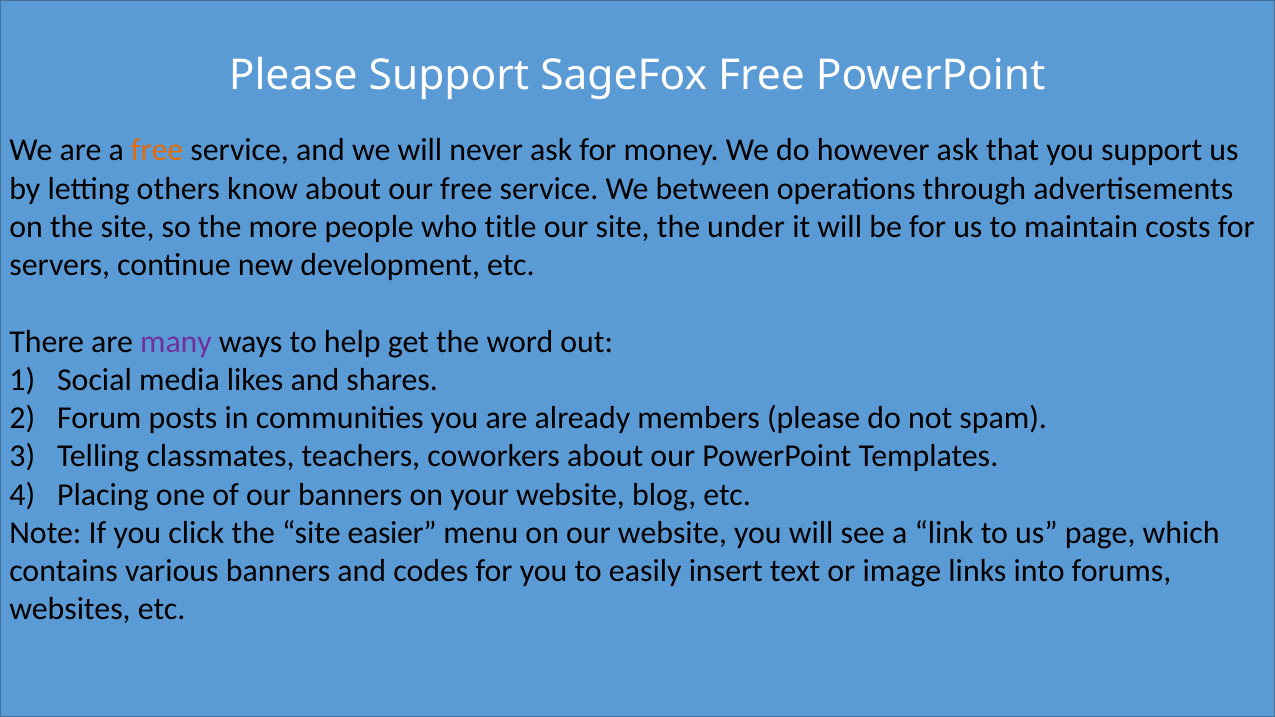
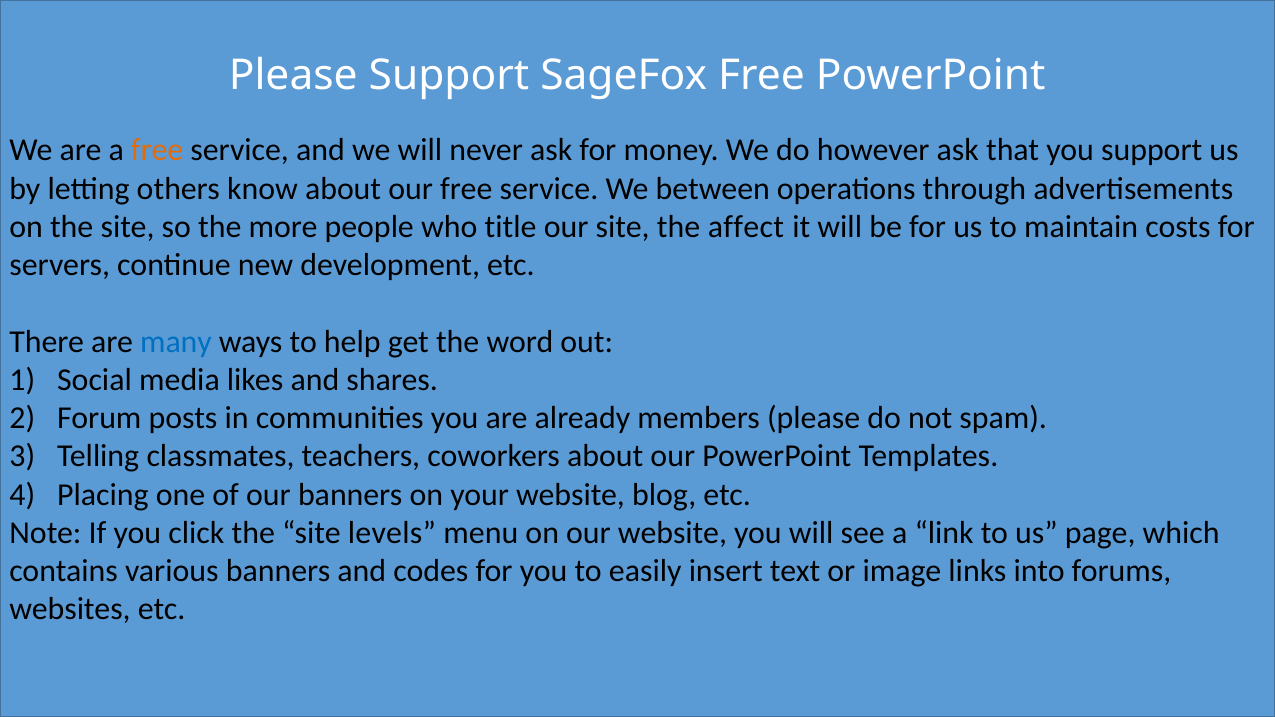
under: under -> affect (746, 227)
many colour: purple -> blue (176, 342)
easier: easier -> levels (392, 533)
